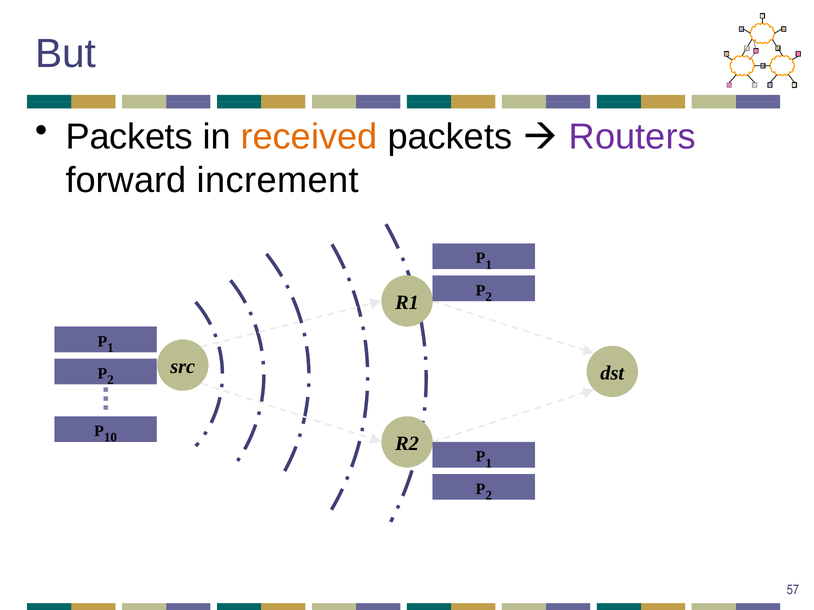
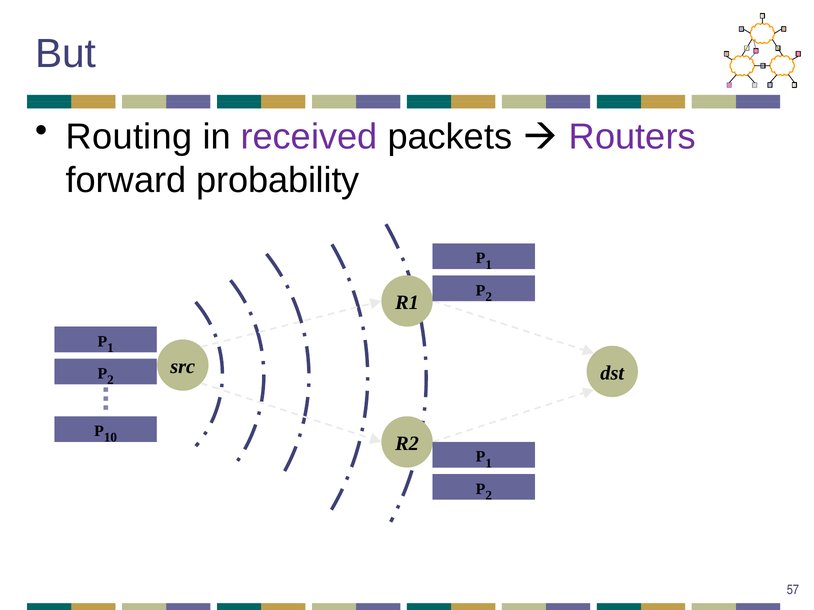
Packets: Packets -> Routing (129, 137)
received colour: orange -> purple (309, 137)
increment: increment -> probability (278, 180)
